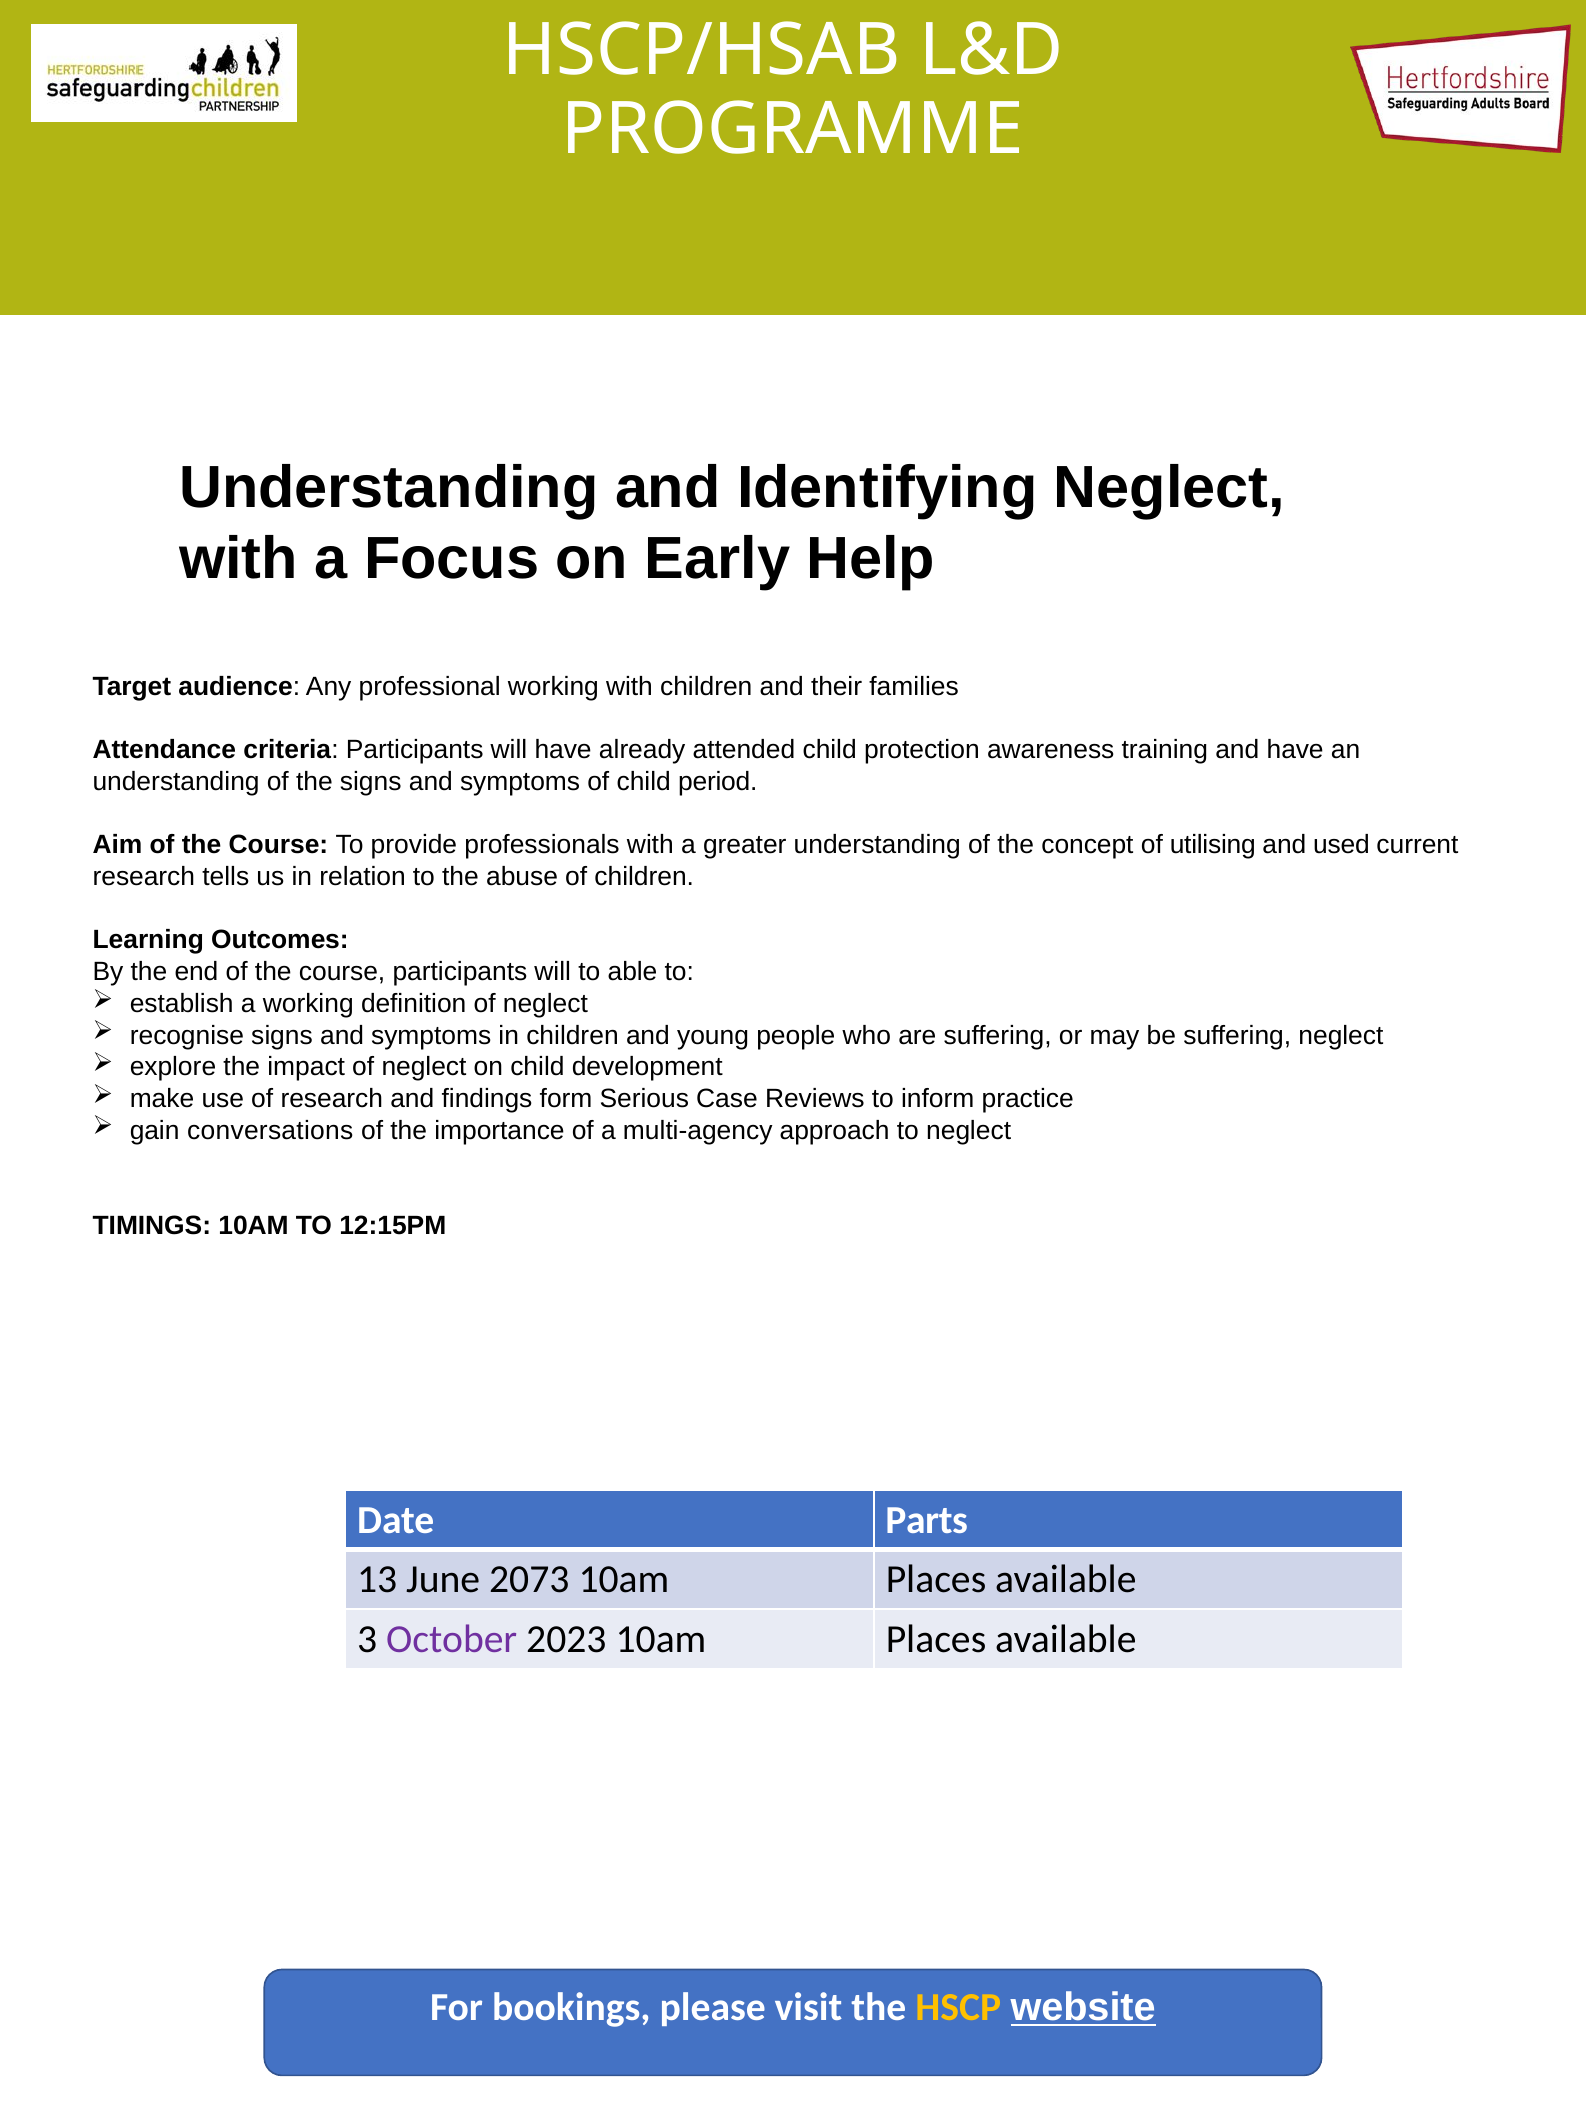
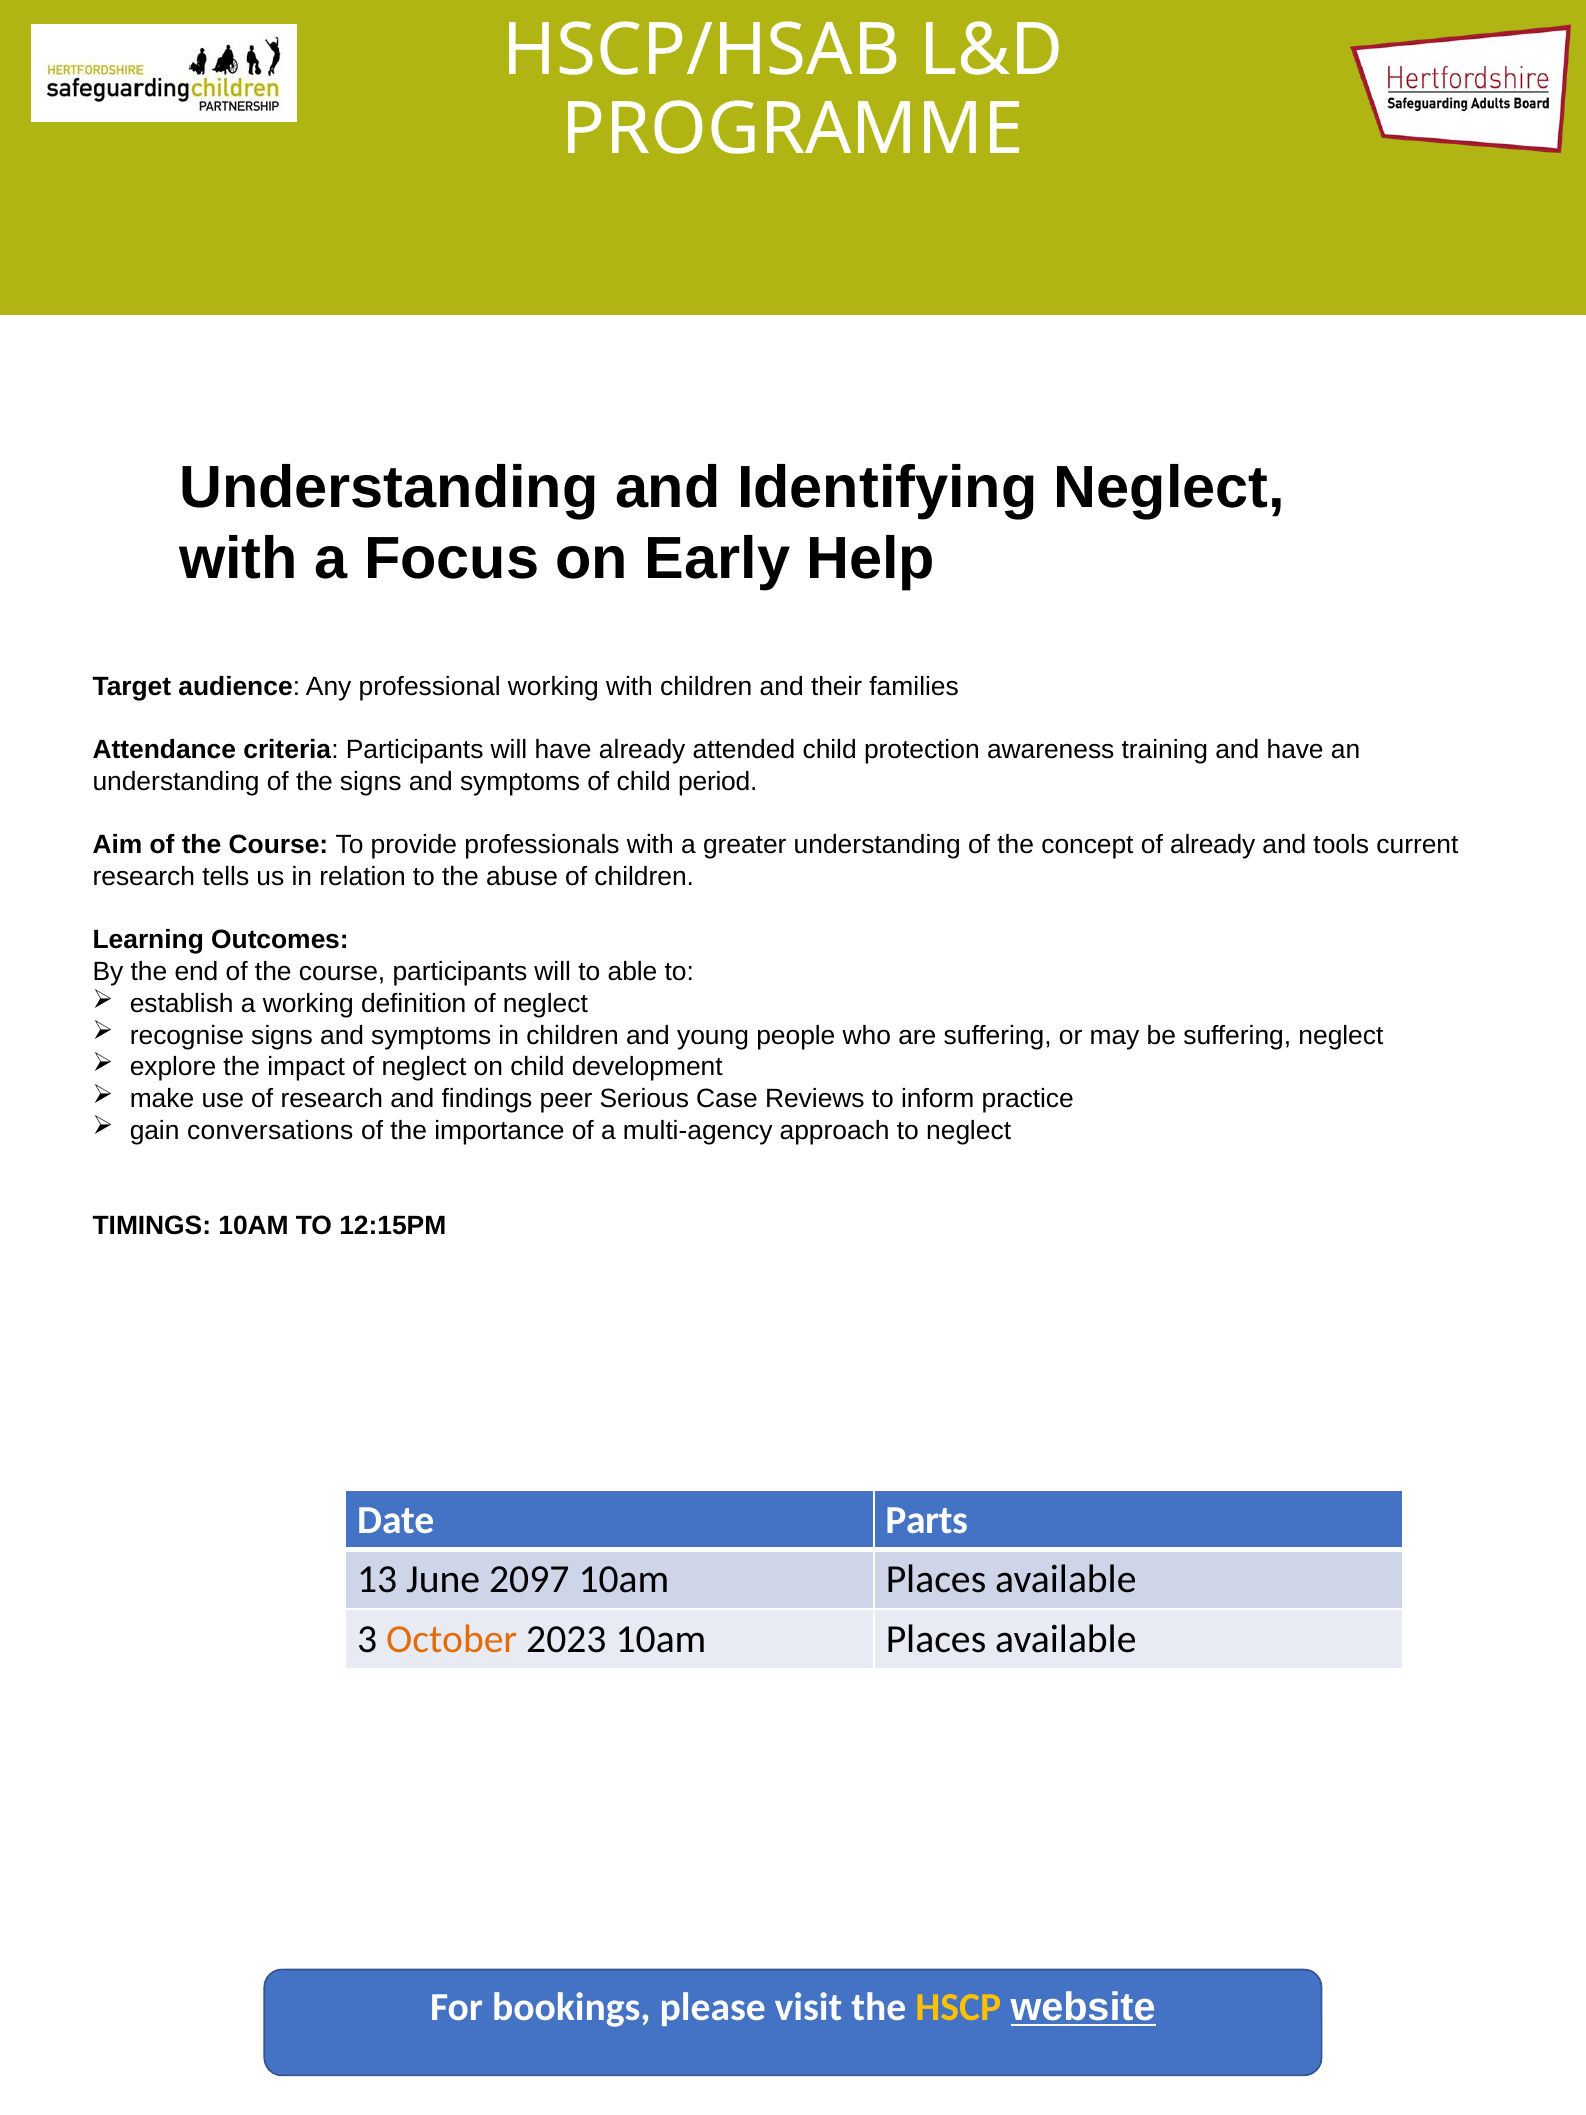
of utilising: utilising -> already (1213, 845)
used: used -> tools (1341, 845)
form: form -> peer (566, 1099)
2073: 2073 -> 2097 (529, 1580)
October colour: purple -> orange (452, 1639)
